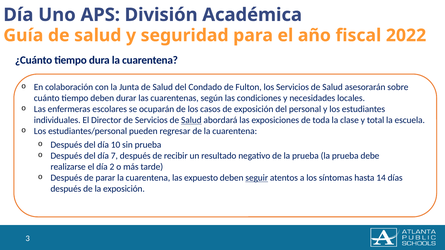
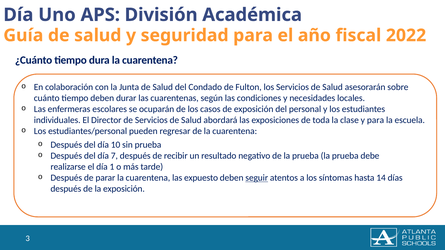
Salud underline: present -> none (191, 120)
y total: total -> para (376, 120)
2: 2 -> 1 (112, 167)
